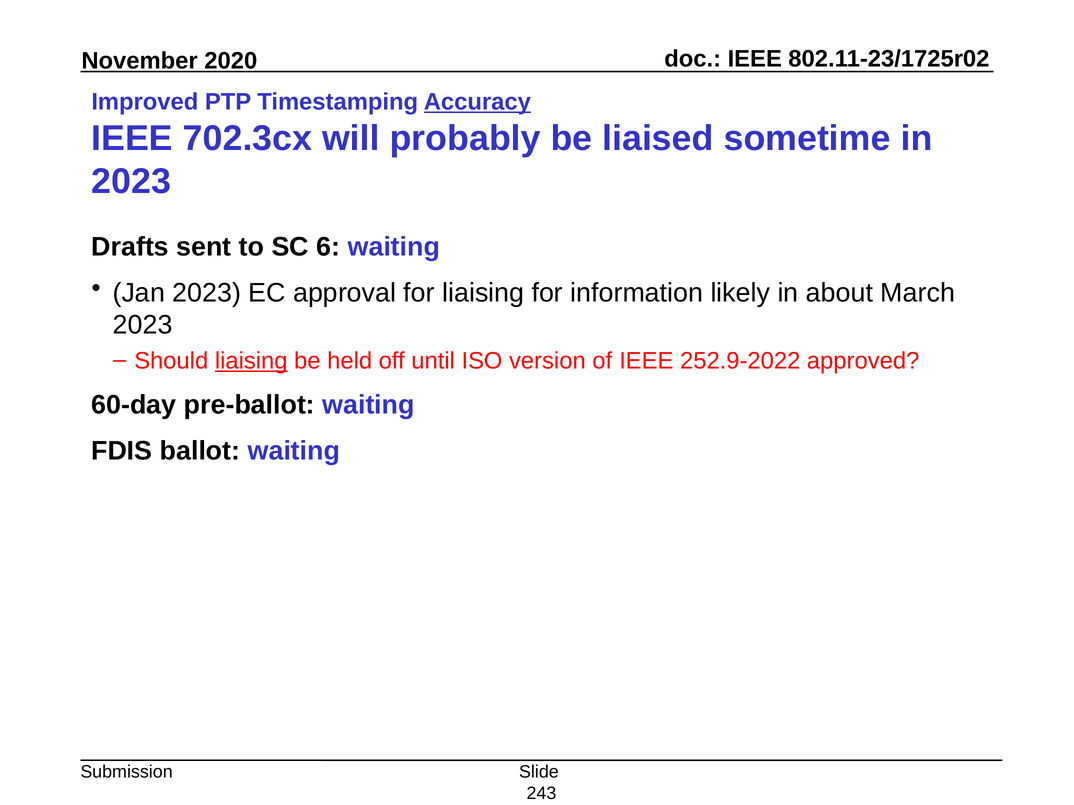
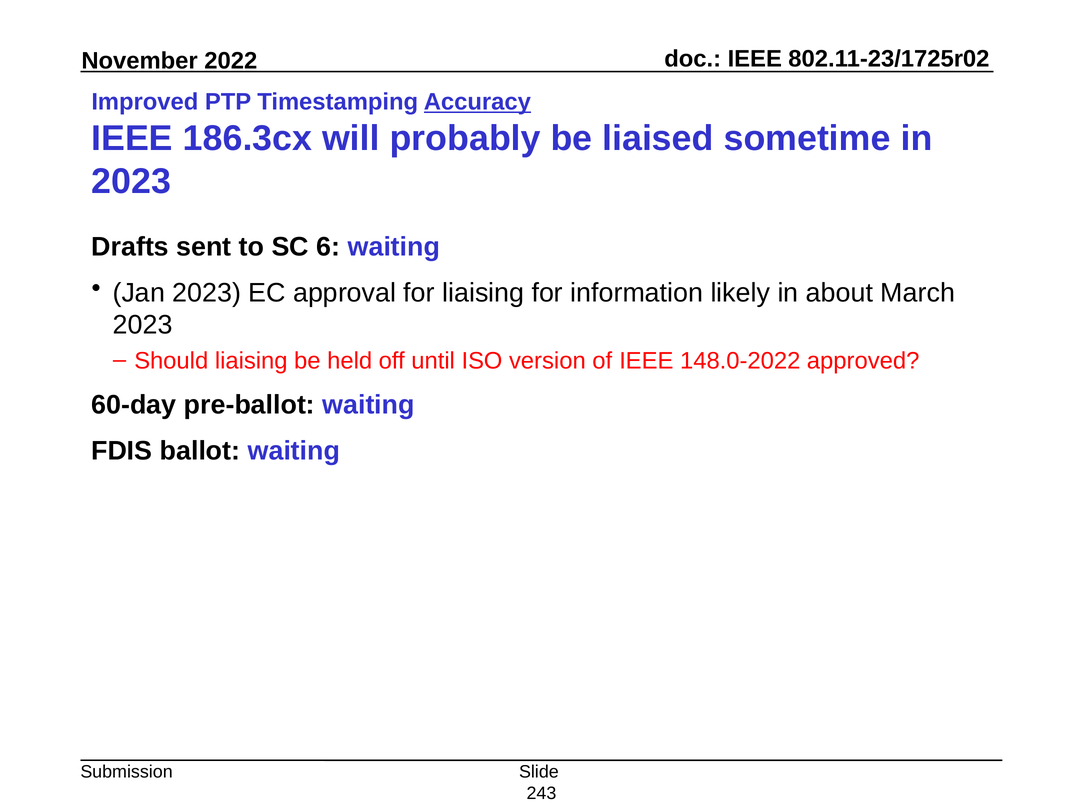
2020: 2020 -> 2022 (231, 61)
702.3cx: 702.3cx -> 186.3cx (248, 139)
liaising underline: present -> none (251, 361)
252.9-2022: 252.9-2022 -> 148.0-2022 (740, 361)
